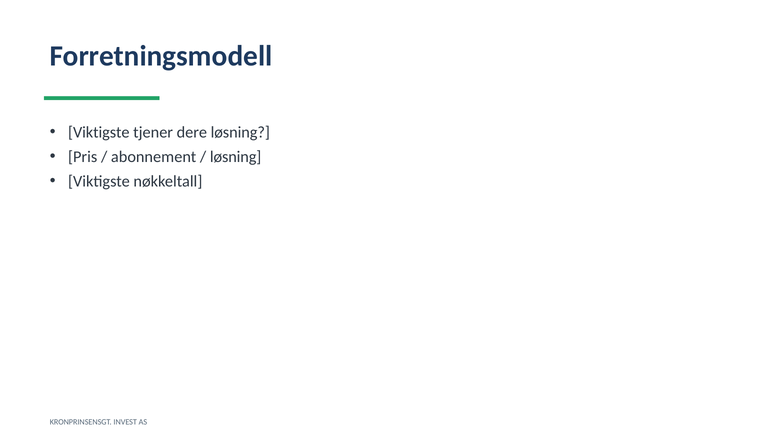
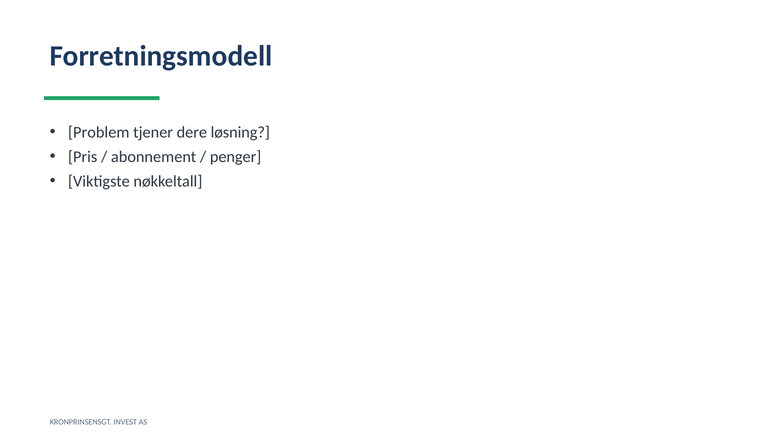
Viktigste: Viktigste -> Problem (99, 132)
løsning: løsning -> penger (236, 157)
